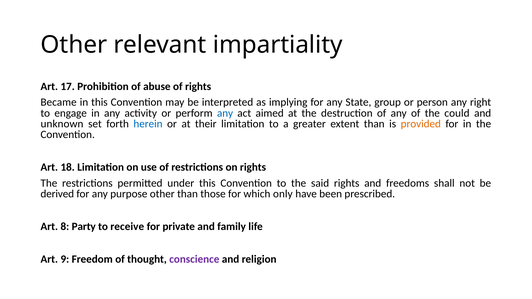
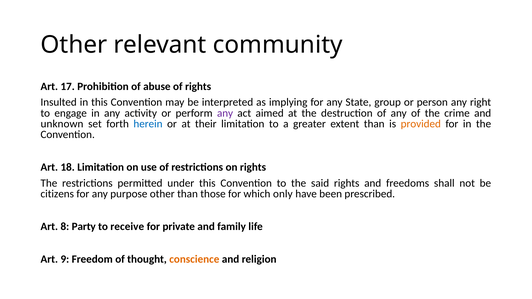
impartiality: impartiality -> community (278, 45)
Became: Became -> Insulted (59, 102)
any colour: blue -> purple (225, 113)
could: could -> crime (457, 113)
derived: derived -> citizens (57, 194)
conscience colour: purple -> orange (194, 259)
